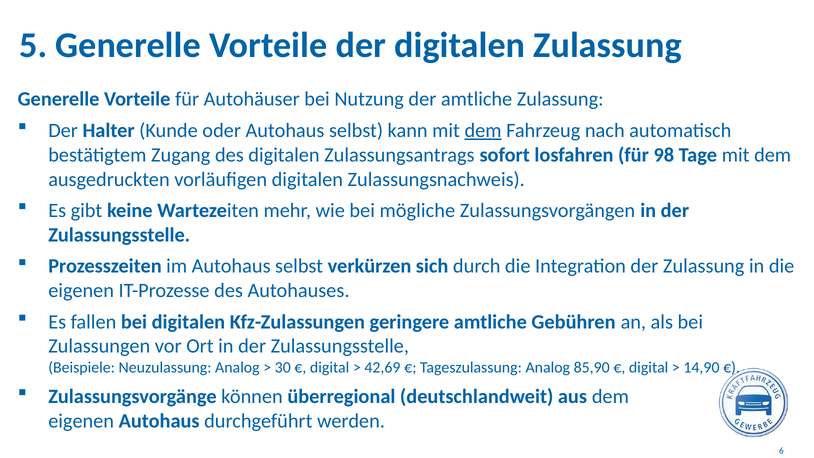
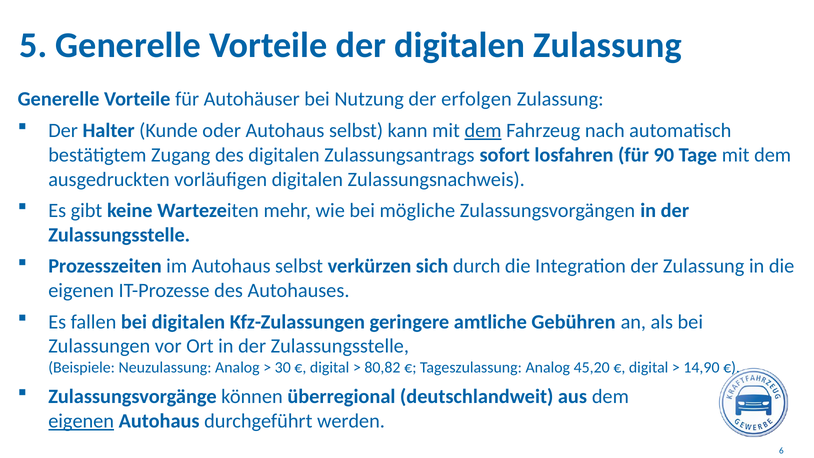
der amtliche: amtliche -> erfolgen (476, 99)
98: 98 -> 90 (664, 155)
42,69: 42,69 -> 80,82 (382, 368)
85,90: 85,90 -> 45,20 (592, 368)
eigenen underline: none -> present (81, 421)
